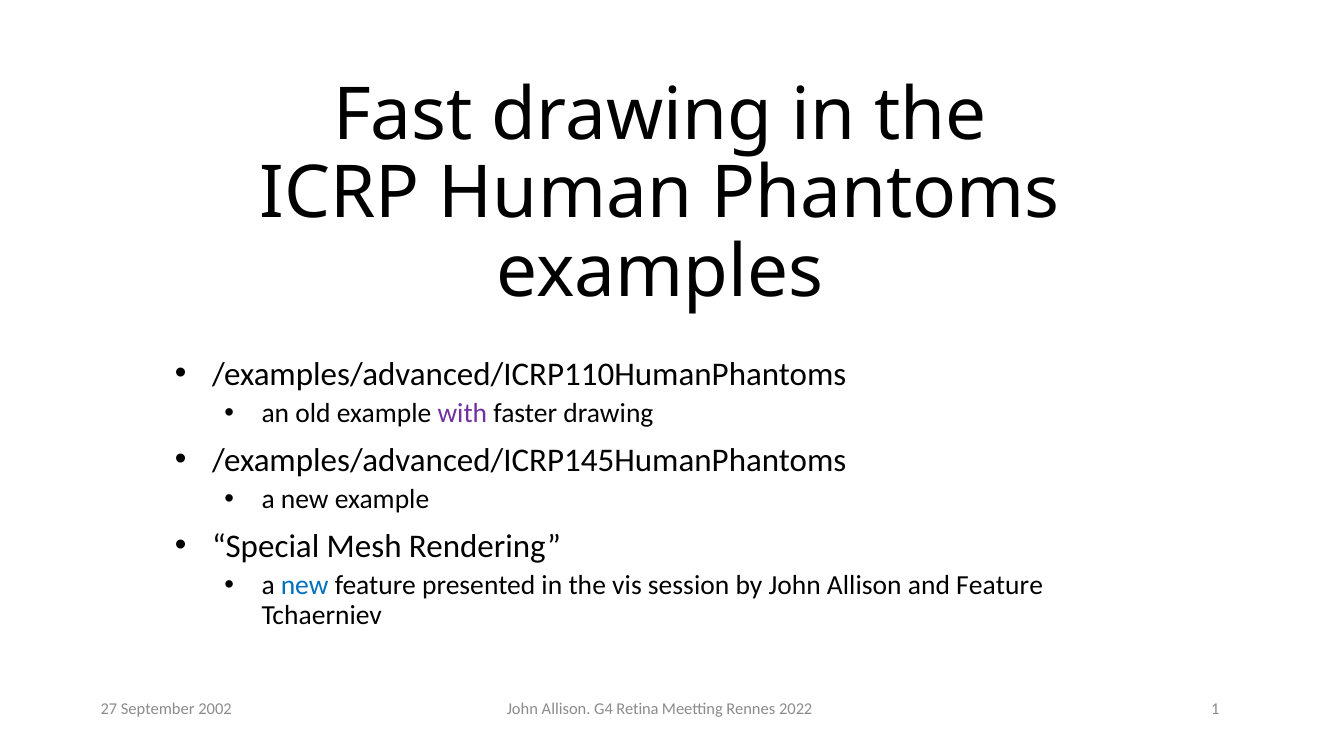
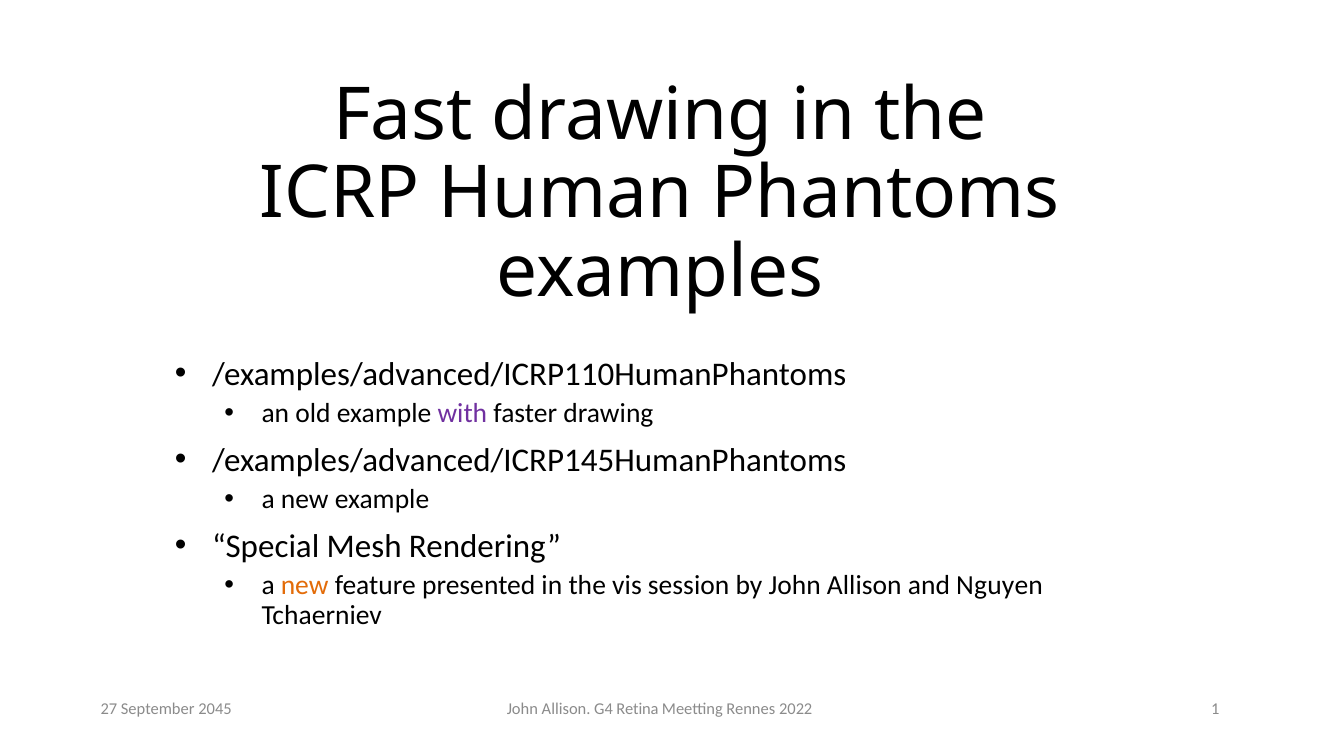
new colour: blue -> orange (305, 585)
and Feature: Feature -> Nguyen (1000, 585)
2002: 2002 -> 2045 (215, 709)
